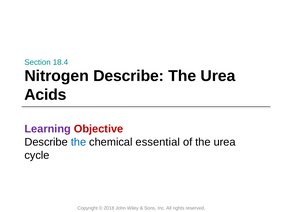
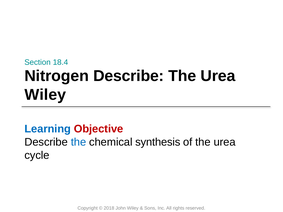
Acids: Acids -> Wiley (45, 95)
Learning colour: purple -> blue (48, 129)
essential: essential -> synthesis (158, 142)
